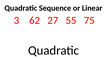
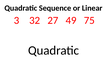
62: 62 -> 32 (35, 20)
55: 55 -> 49 (71, 20)
